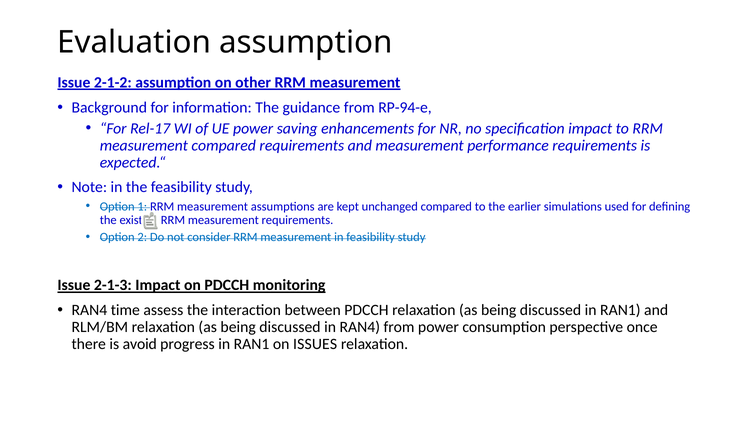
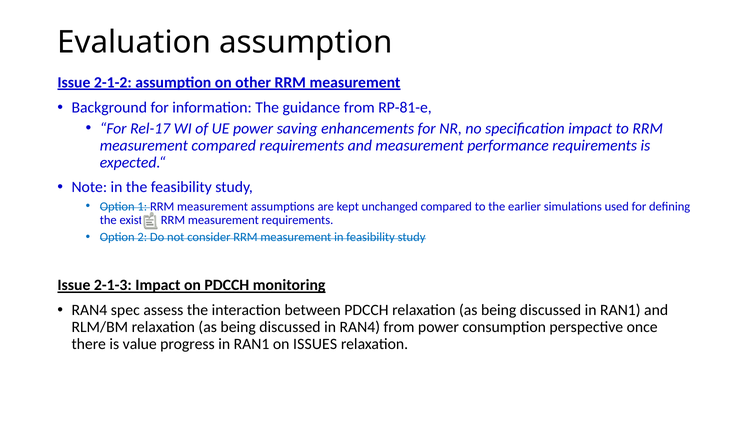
RP-94-e: RP-94-e -> RP-81-e (405, 107)
time: time -> spec (125, 310)
avoid: avoid -> value (140, 344)
